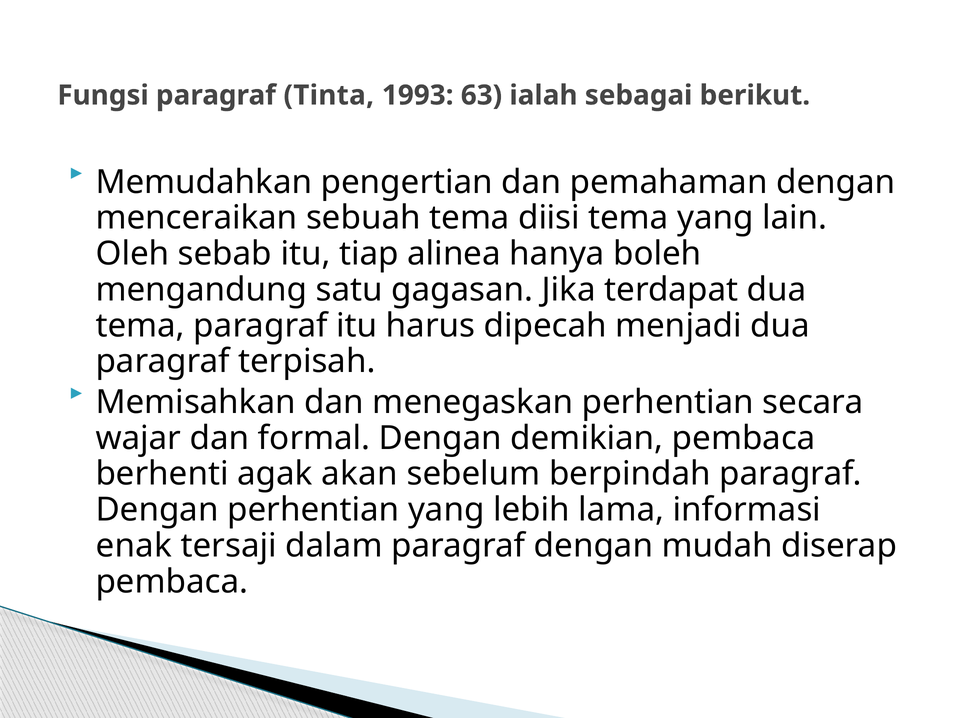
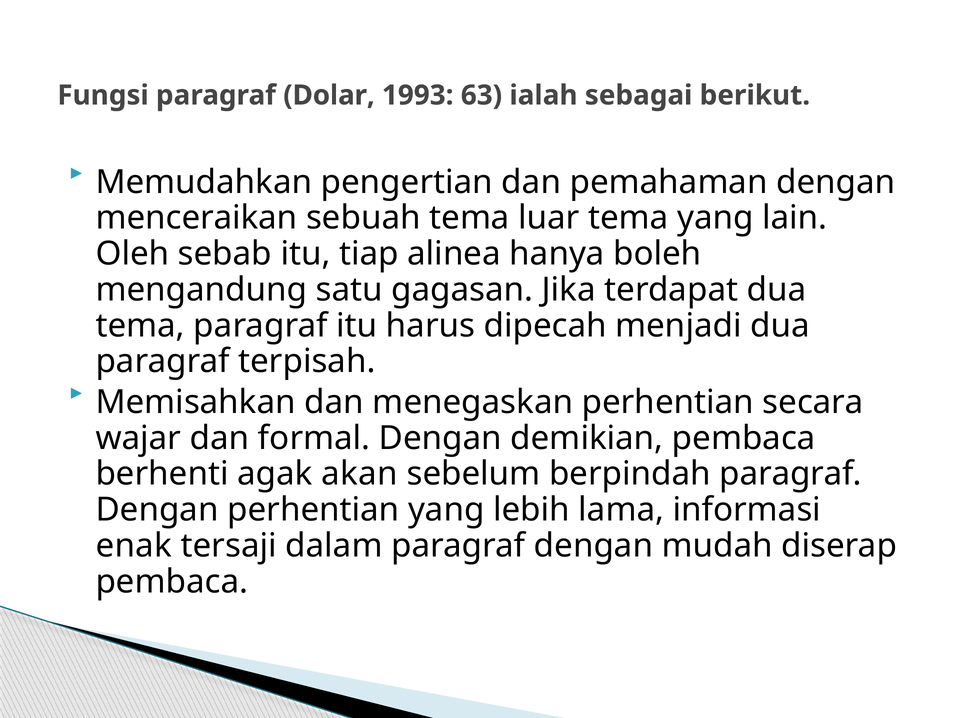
Tinta: Tinta -> Dolar (329, 95)
diisi: diisi -> luar (549, 218)
